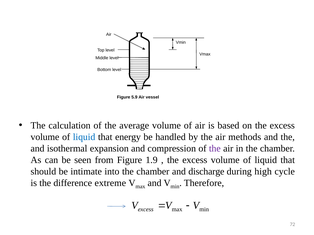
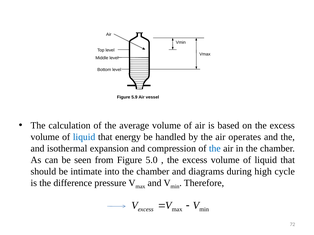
methods: methods -> operates (245, 137)
the colour: purple -> blue (215, 149)
1.9: 1.9 -> 5.0 (152, 160)
discharge: discharge -> diagrams (206, 172)
extreme: extreme -> pressure (110, 183)
